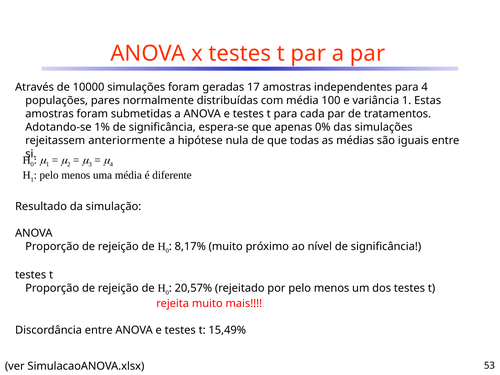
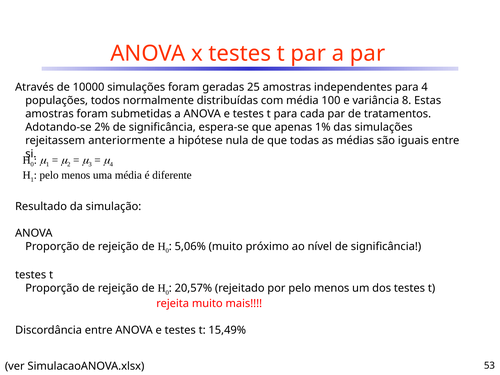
17: 17 -> 25 (253, 87)
pares: pares -> todos (105, 100)
variância 1: 1 -> 8 (407, 100)
1%: 1% -> 2% (102, 127)
0%: 0% -> 1% (323, 127)
8,17%: 8,17% -> 5,06% (190, 246)
